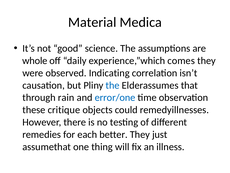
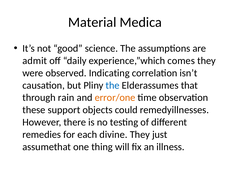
whole: whole -> admit (35, 61)
error/one colour: blue -> orange (115, 97)
critique: critique -> support (64, 110)
better: better -> divine (113, 134)
